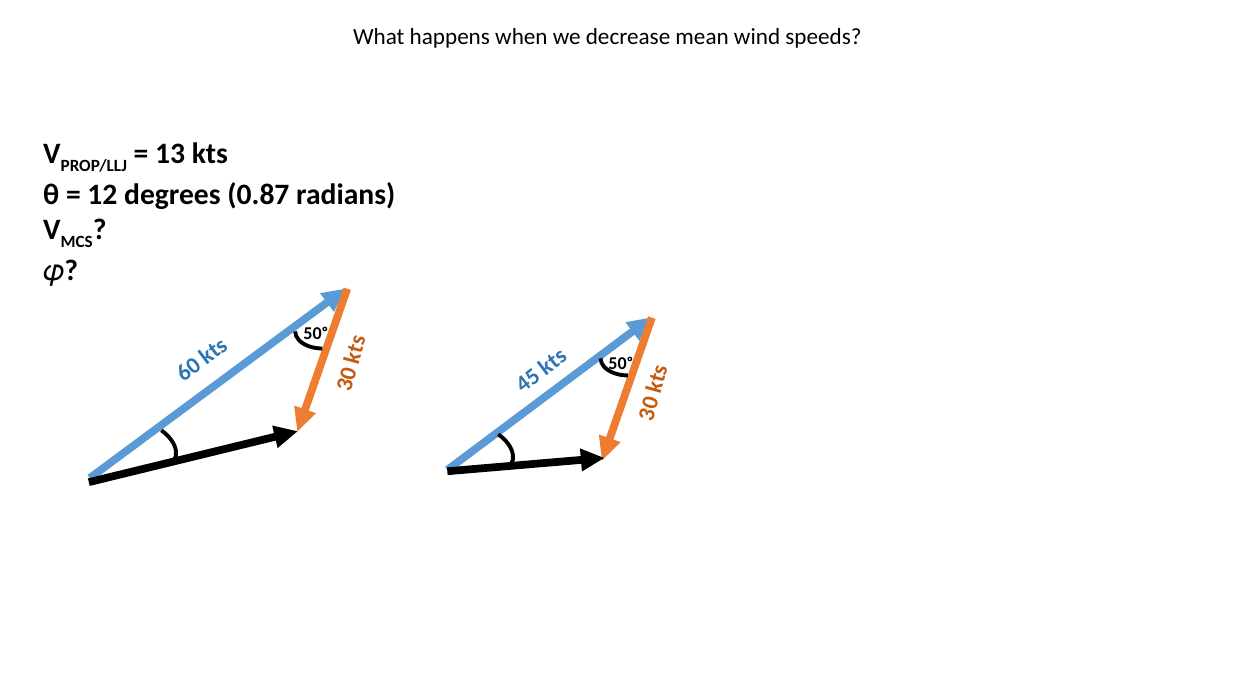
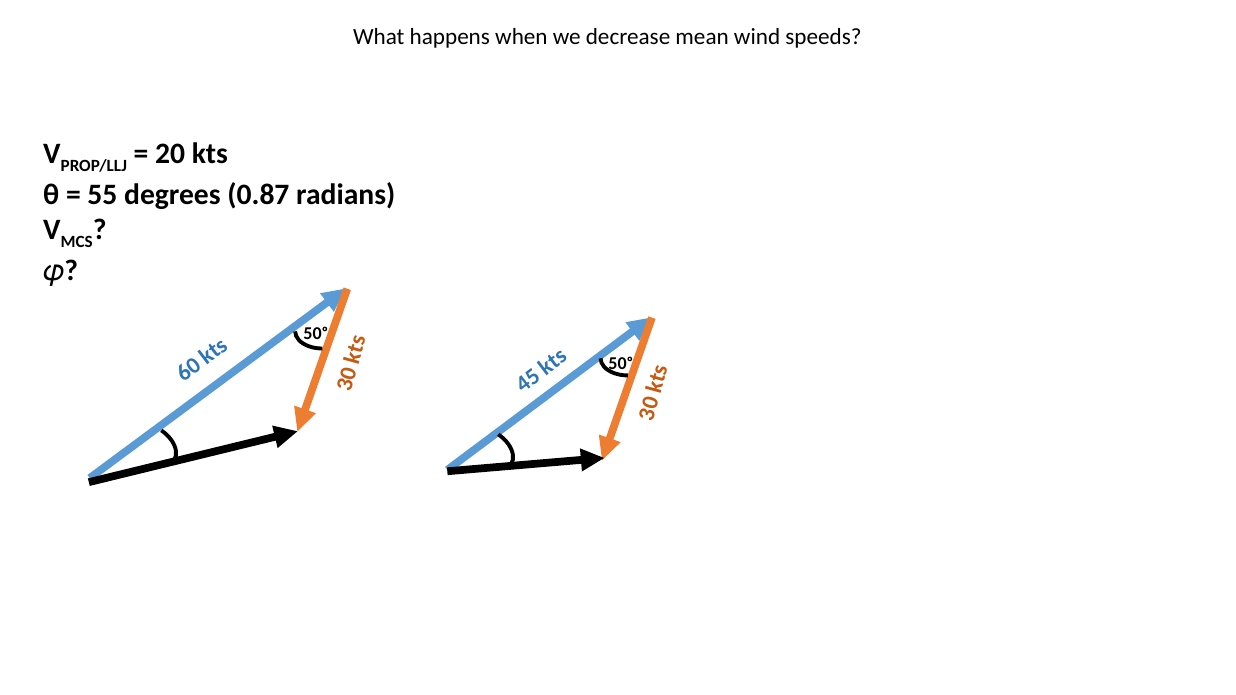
13: 13 -> 20 (170, 154)
12: 12 -> 55 (102, 195)
